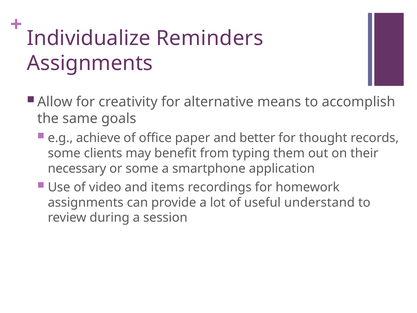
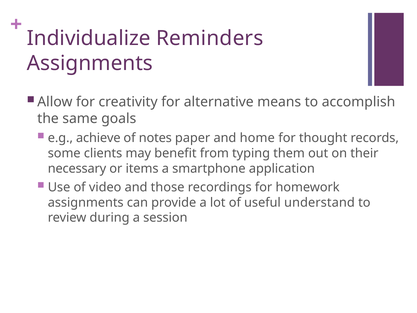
office: office -> notes (155, 138)
better: better -> home (257, 138)
or some: some -> items (142, 168)
items: items -> those (168, 187)
